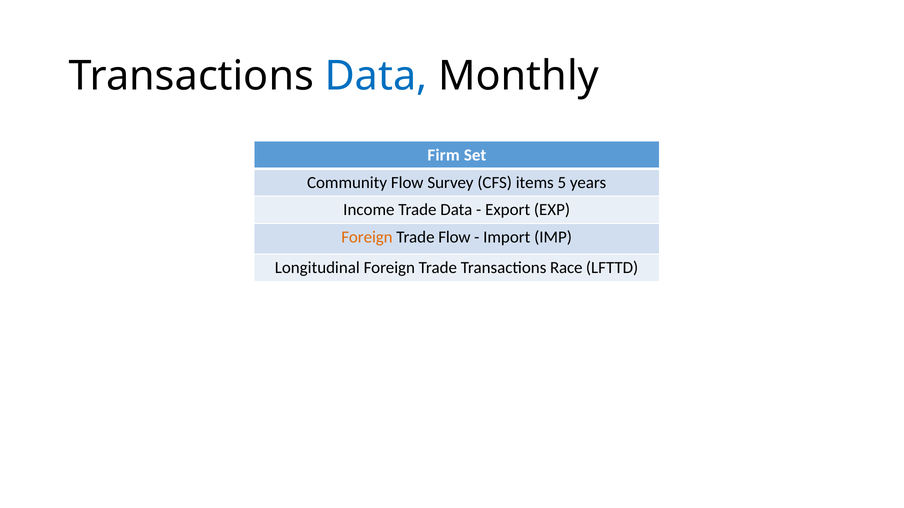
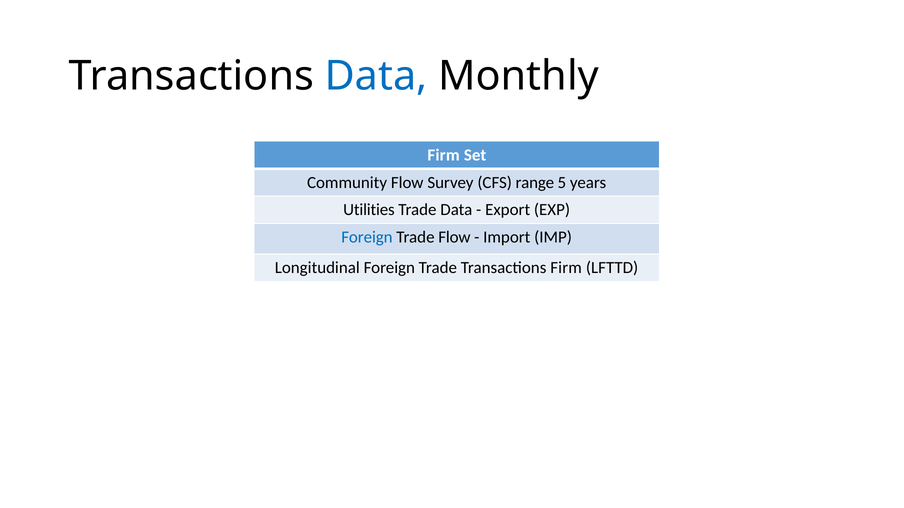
items: items -> range (535, 183)
Income: Income -> Utilities (369, 210)
Foreign colour: orange -> blue (367, 238)
Transactions Race: Race -> Firm (566, 268)
